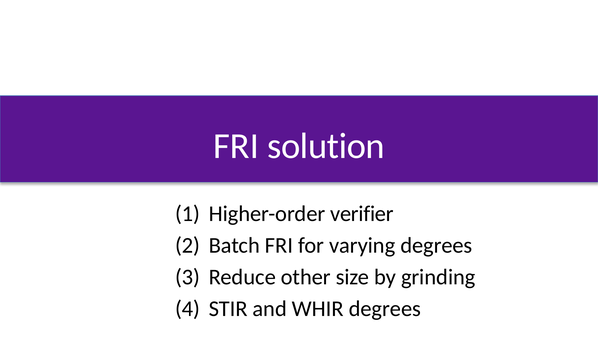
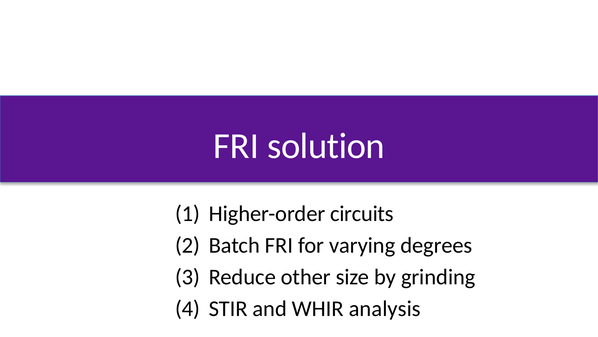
verifier: verifier -> circuits (362, 213)
WHIR degrees: degrees -> analysis (385, 308)
